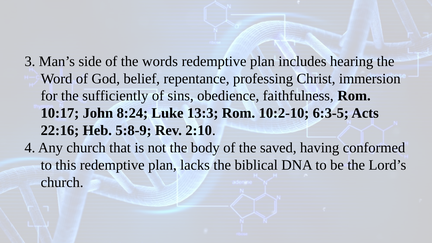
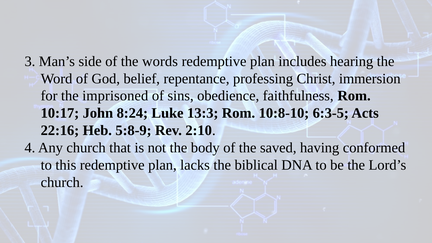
sufficiently: sufficiently -> imprisoned (115, 96)
10:2-10: 10:2-10 -> 10:8-10 (284, 113)
